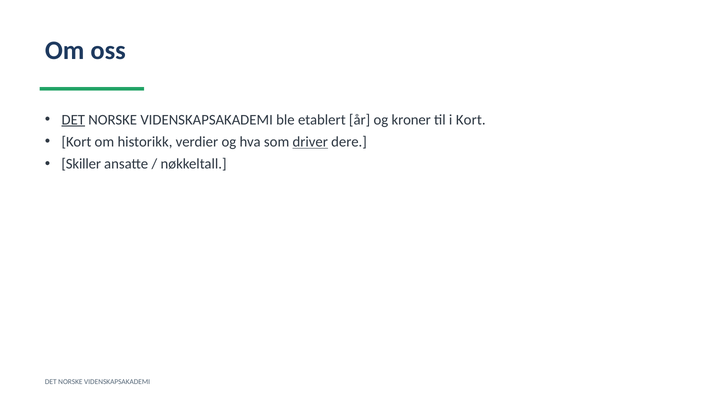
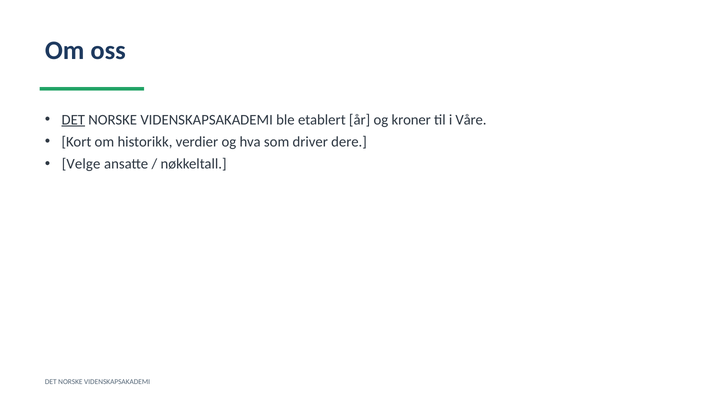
i Kort: Kort -> Våre (471, 120)
driver underline: present -> none (310, 142)
Skiller: Skiller -> Velge (81, 164)
